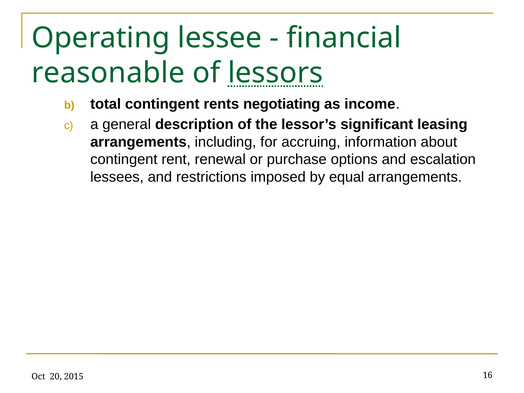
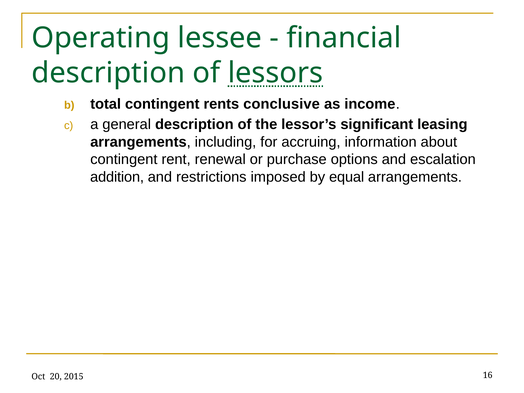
reasonable: reasonable -> description (108, 73)
negotiating: negotiating -> conclusive (282, 104)
lessees: lessees -> addition (117, 177)
